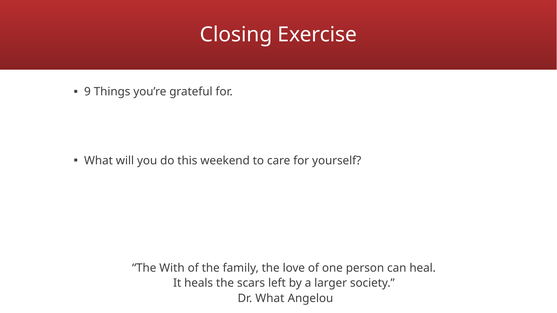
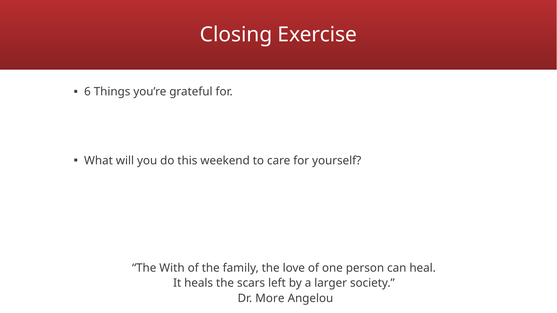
9: 9 -> 6 (87, 92)
Dr What: What -> More (270, 299)
